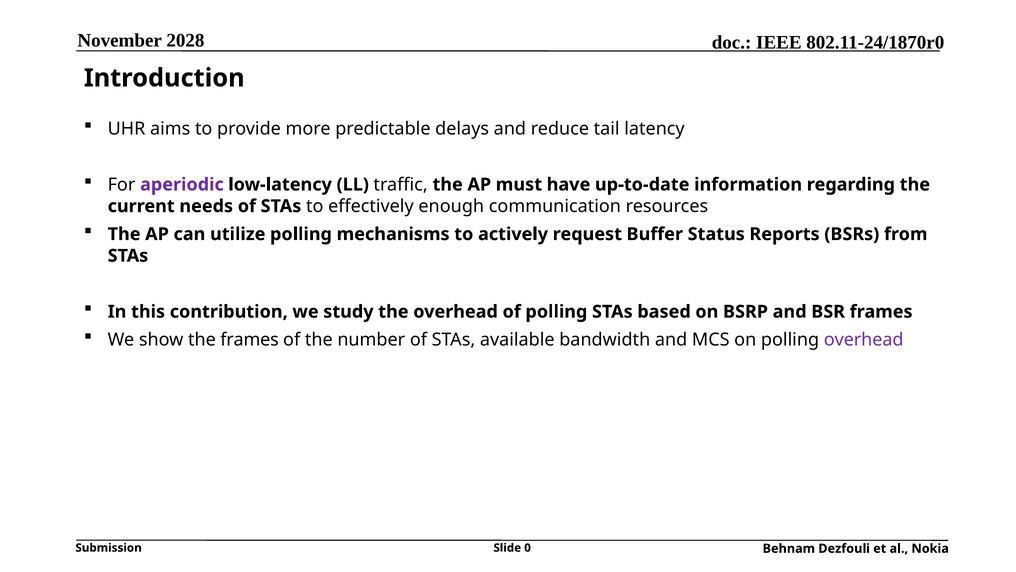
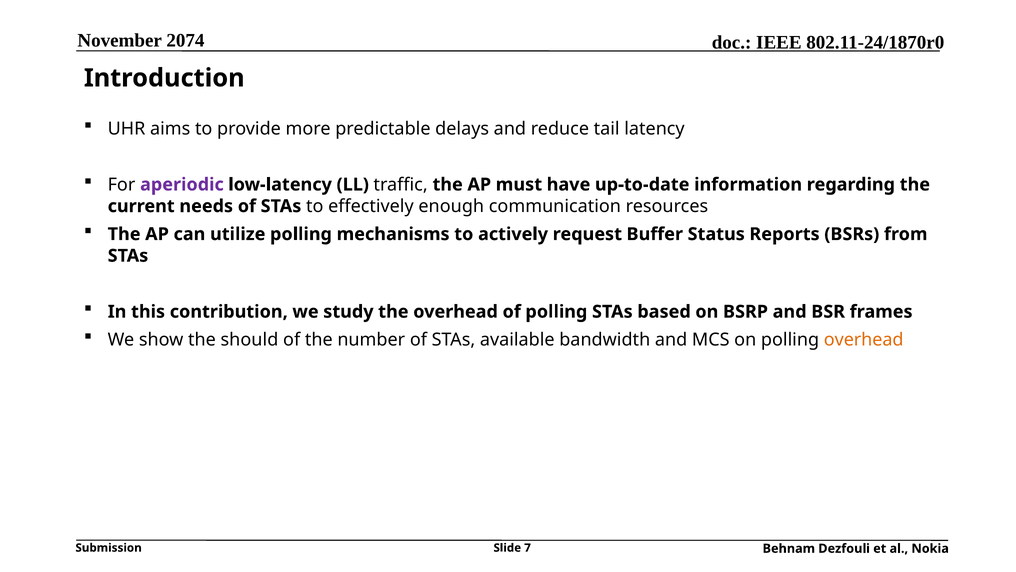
2028: 2028 -> 2074 (185, 40)
the frames: frames -> should (249, 339)
overhead colour: purple -> orange (864, 339)
0: 0 -> 7 (528, 547)
